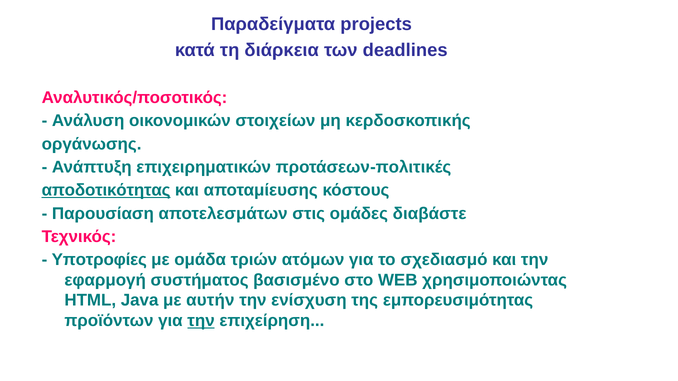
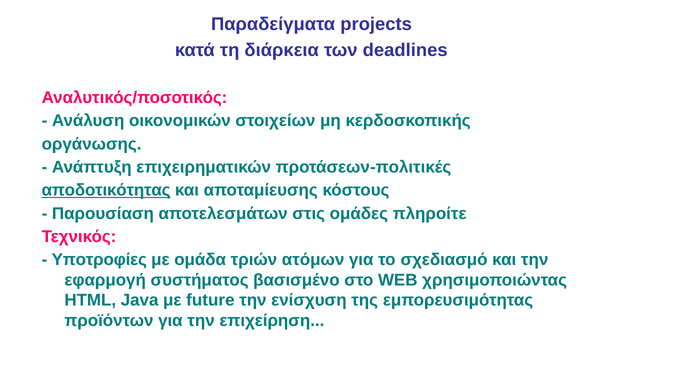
διαβάστε: διαβάστε -> πληροίτε (430, 214)
αυτήν: αυτήν -> future (210, 301)
την underline: present -> none (201, 321)
